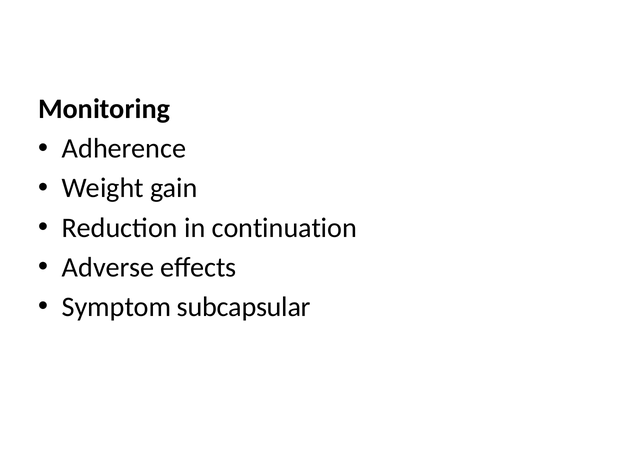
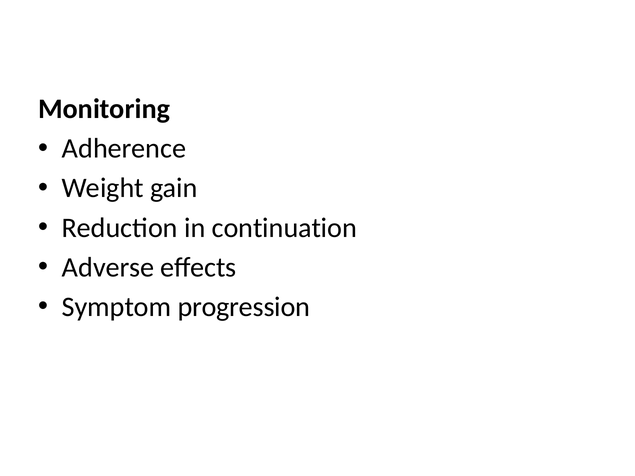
subcapsular: subcapsular -> progression (244, 307)
